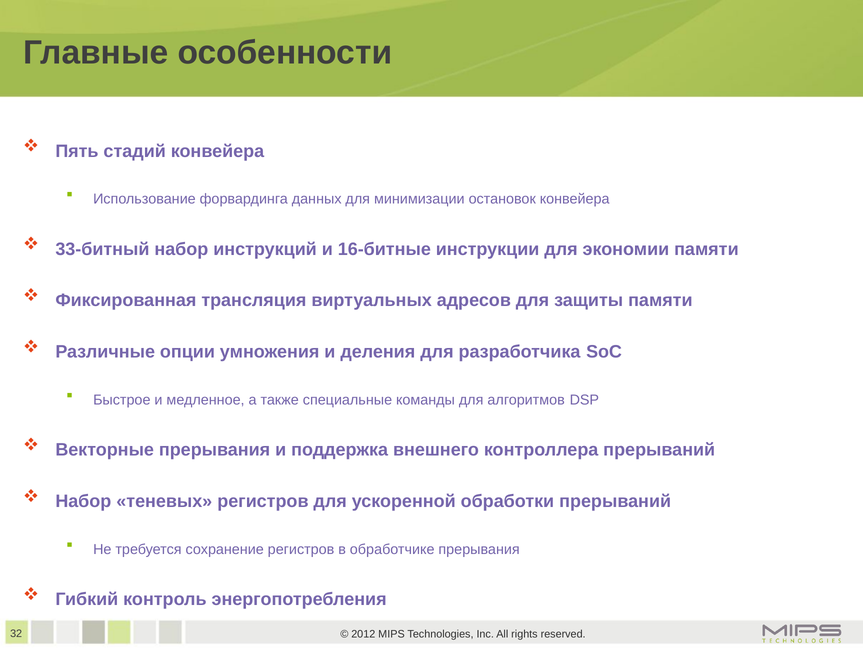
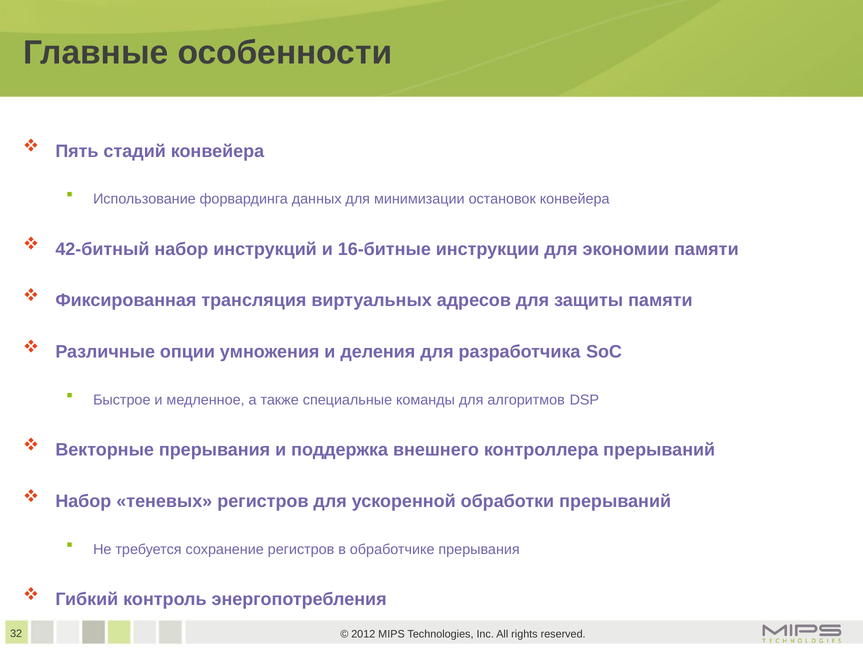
33-битный: 33-битный -> 42-битный (102, 249)
